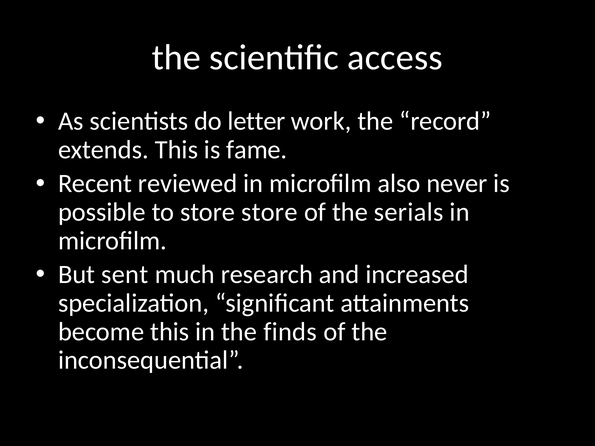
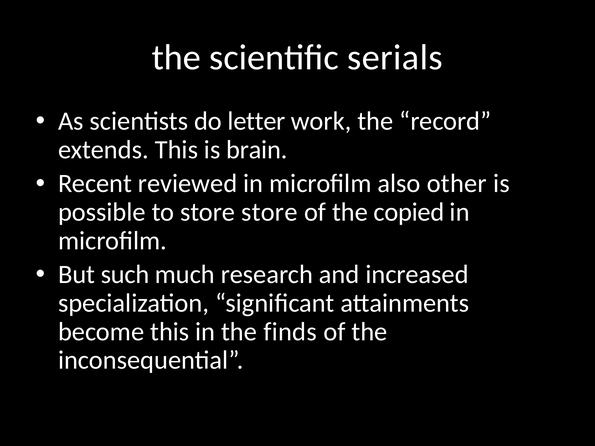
access: access -> serials (395, 58)
fame: fame -> brain (257, 150)
never: never -> other (457, 184)
serials: serials -> copied (409, 212)
sent: sent -> such (125, 275)
